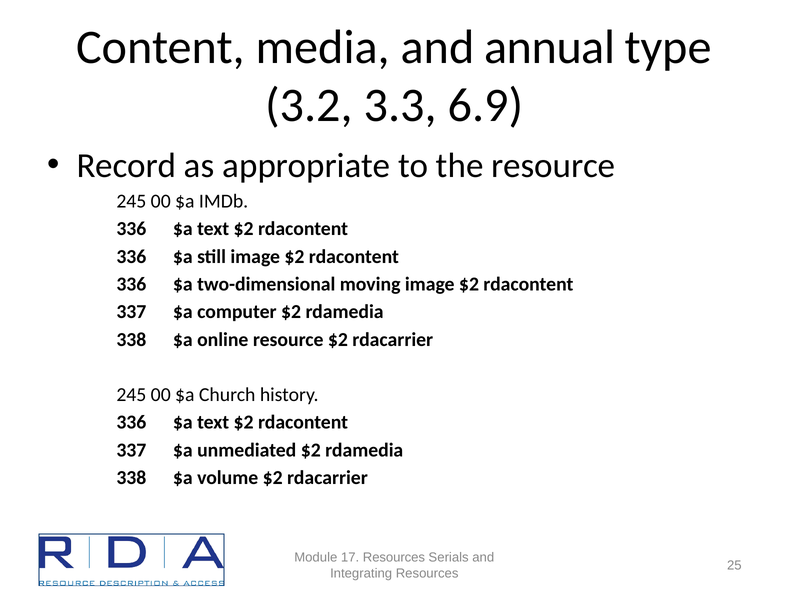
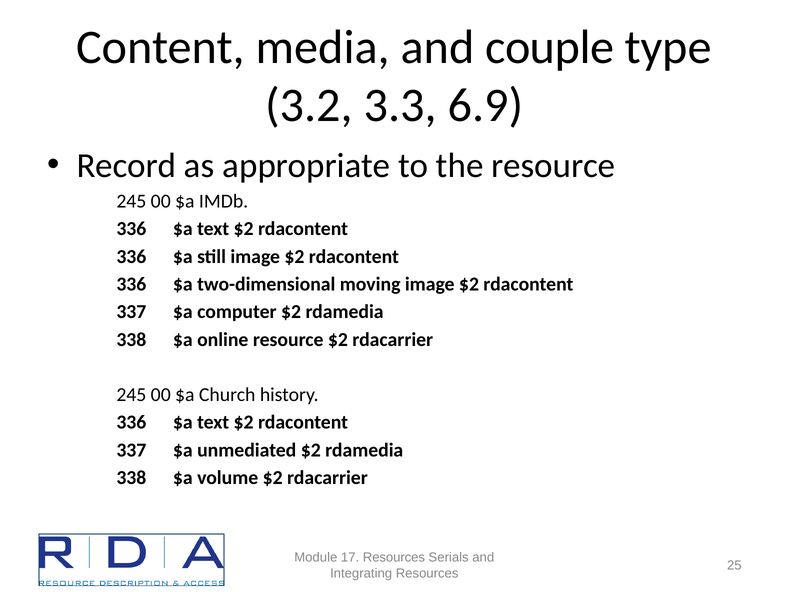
annual: annual -> couple (550, 47)
